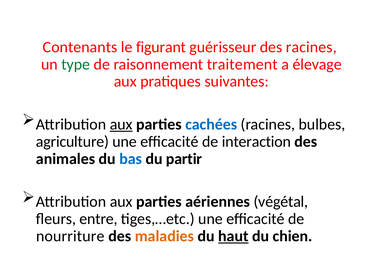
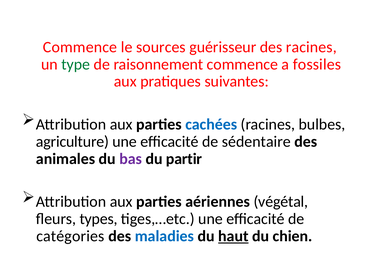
Contenants: Contenants -> Commence (80, 47)
figurant: figurant -> sources (161, 47)
raisonnement traitement: traitement -> commence (242, 64)
élevage: élevage -> fossiles (317, 64)
aux underline: present -> none (121, 124)
interaction: interaction -> sédentaire (256, 141)
bas colour: blue -> purple (131, 159)
entre: entre -> types (99, 219)
nourriture: nourriture -> catégories (70, 236)
maladies colour: orange -> blue (164, 236)
